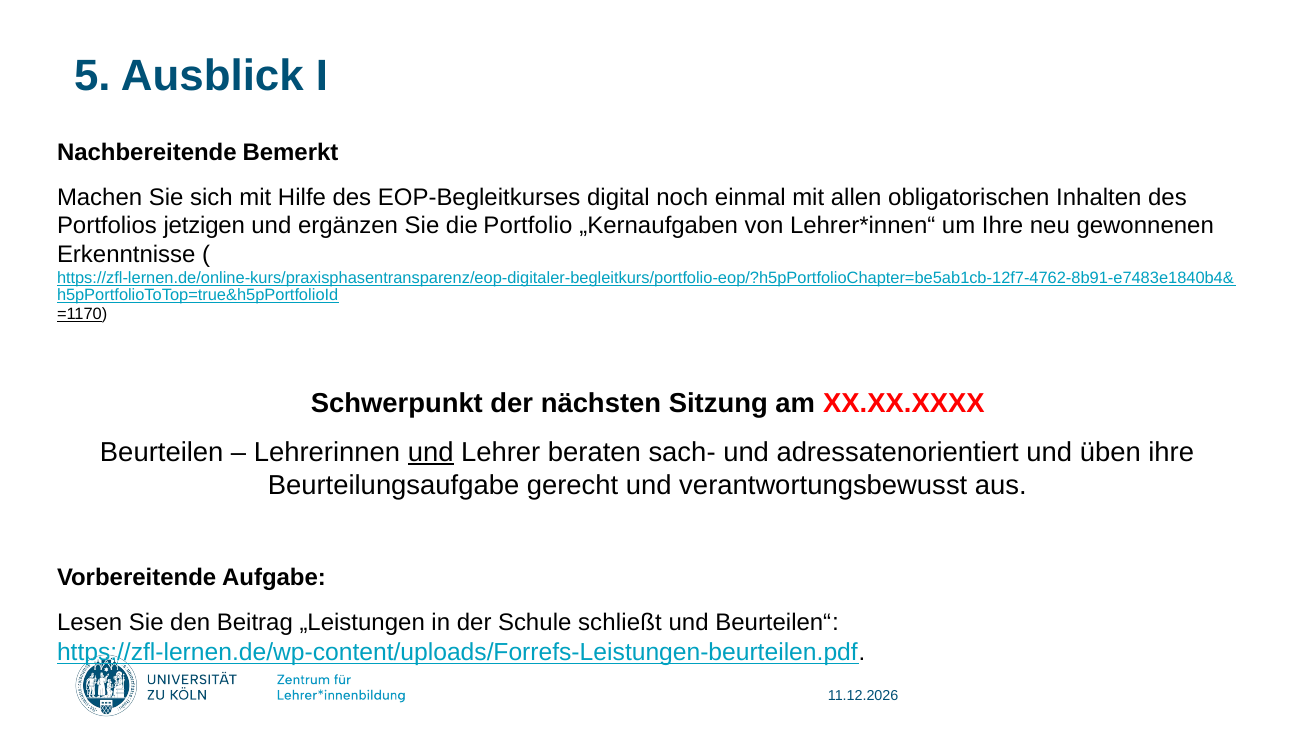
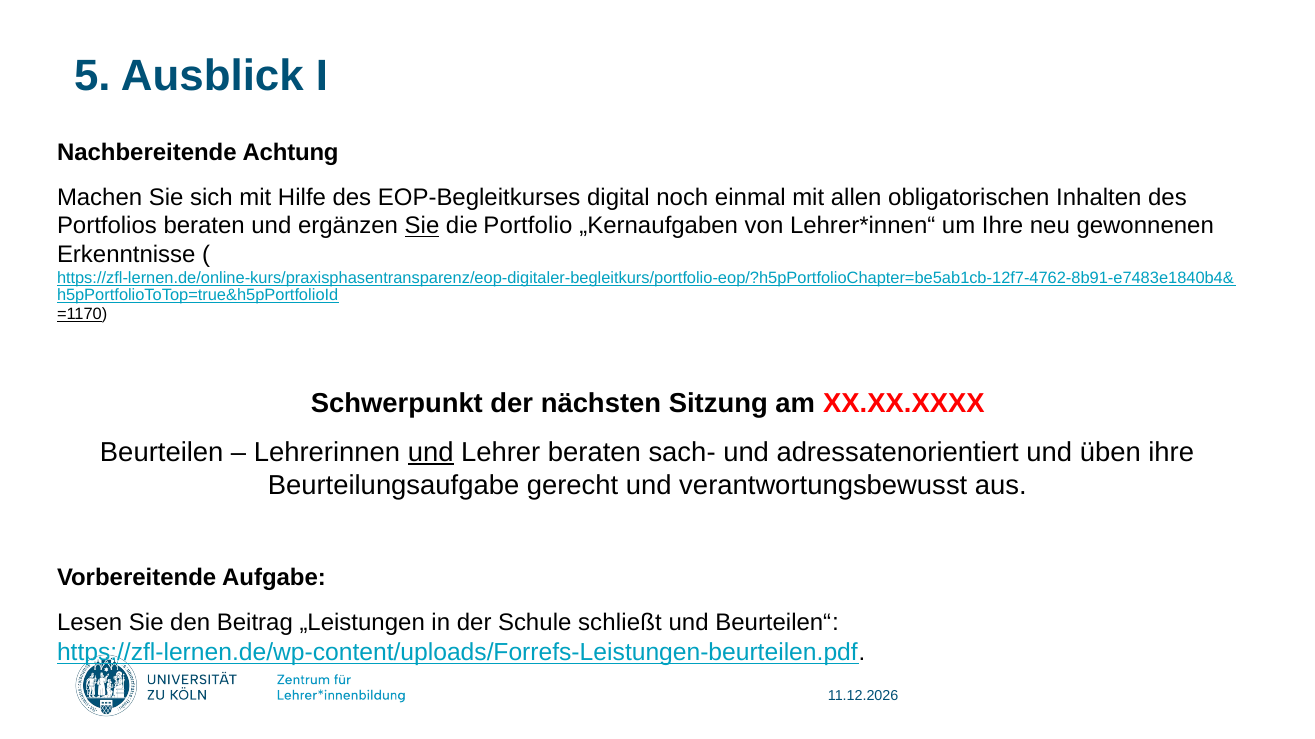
Bemerkt: Bemerkt -> Achtung (291, 152)
Portfolios jetzigen: jetzigen -> beraten (204, 226)
Sie underline: none -> present (422, 226)
